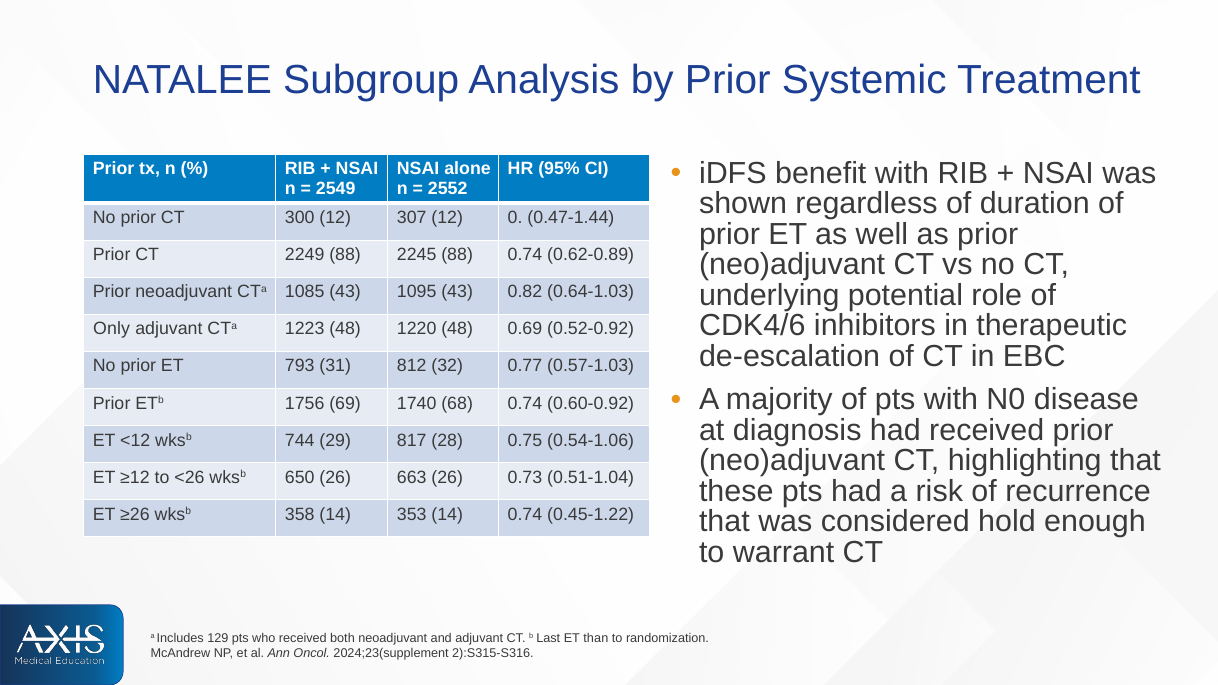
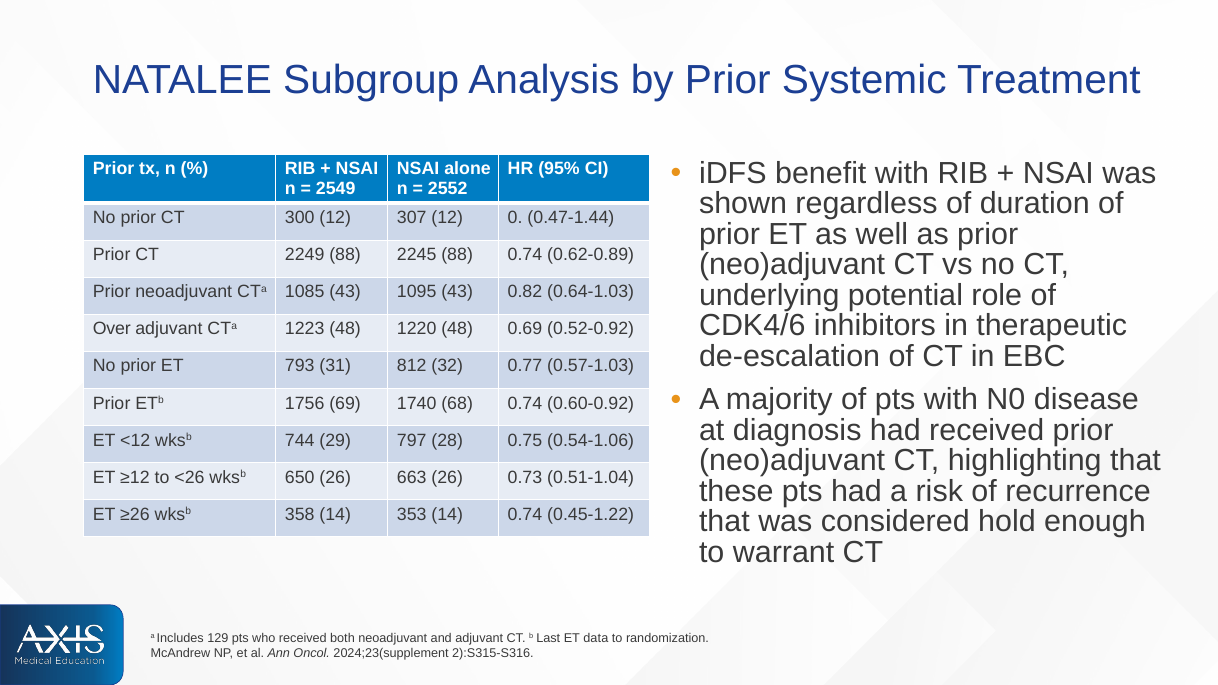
Only: Only -> Over (112, 329)
817: 817 -> 797 (412, 440)
than: than -> data (596, 638)
